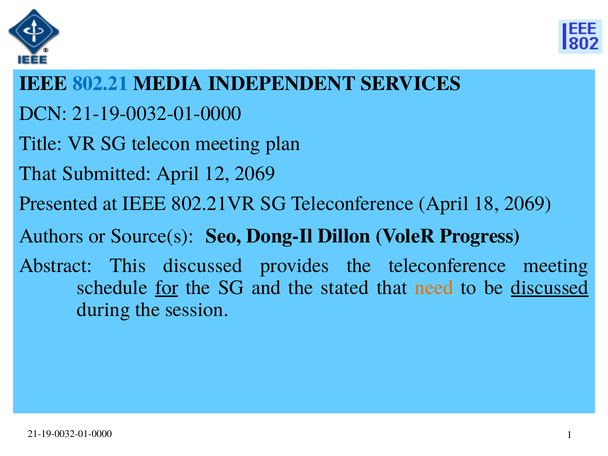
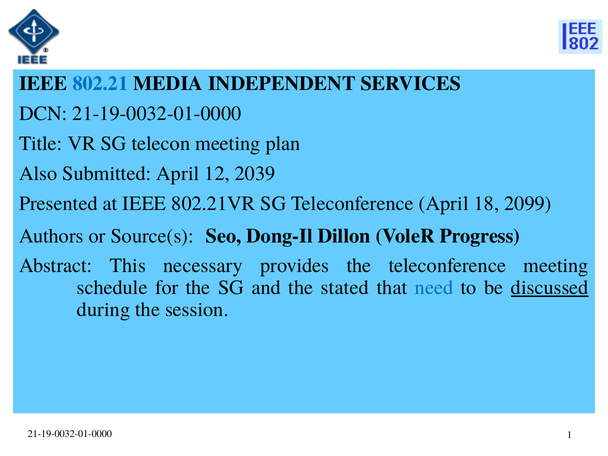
That: That -> Also (38, 173)
12 2069: 2069 -> 2039 (255, 173)
18 2069: 2069 -> 2099 (528, 203)
This discussed: discussed -> necessary (203, 266)
for underline: present -> none (167, 288)
need colour: orange -> blue (434, 288)
